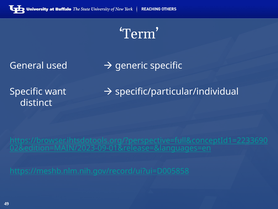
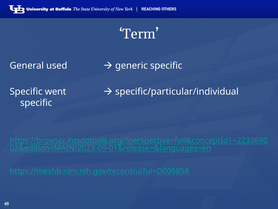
want: want -> went (56, 91)
distinct: distinct -> specific (36, 103)
